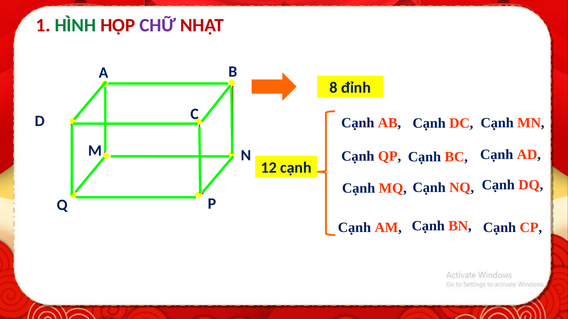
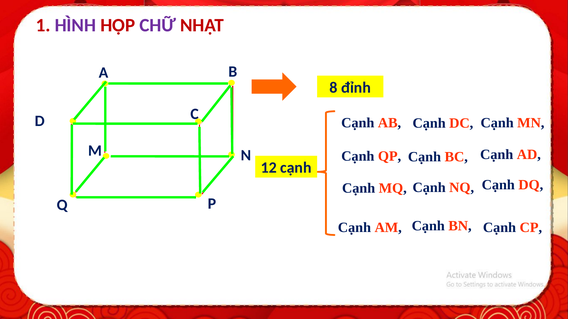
HÌNH colour: green -> purple (75, 25)
